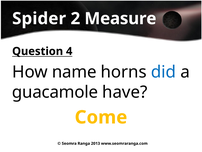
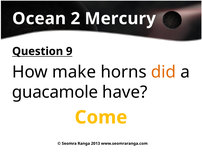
Spider: Spider -> Ocean (39, 19)
Measure: Measure -> Mercury (120, 19)
4: 4 -> 9 (69, 51)
name: name -> make (74, 72)
did colour: blue -> orange (163, 72)
